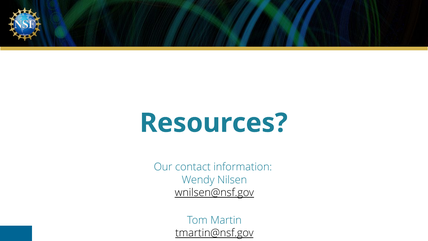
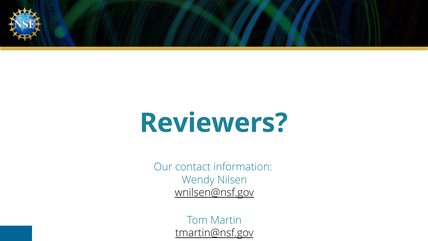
Resources: Resources -> Reviewers (214, 123)
